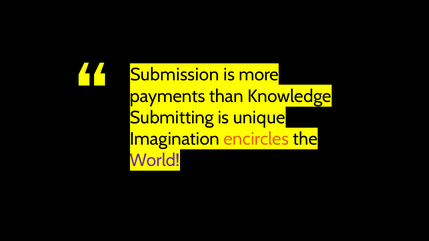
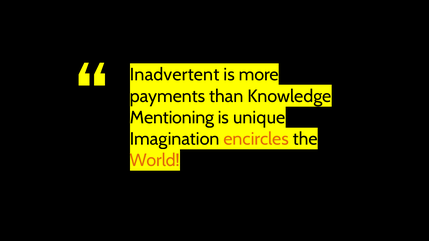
Submission: Submission -> Inadvertent (175, 75)
Submitting: Submitting -> Mentioning (172, 118)
World colour: purple -> orange (155, 161)
